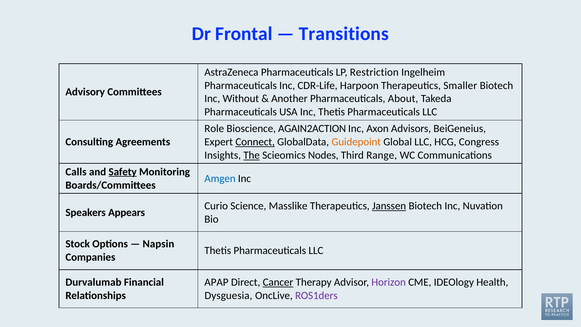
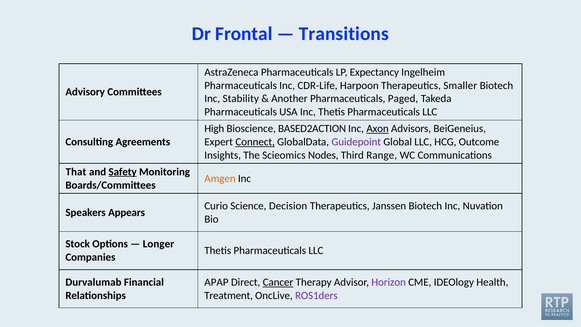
Restriction: Restriction -> Expectancy (374, 72)
Without: Without -> Stability (241, 99)
About: About -> Paged (403, 99)
Role: Role -> High (214, 129)
AGAIN2ACTION: AGAIN2ACTION -> BASED2ACTION (312, 129)
Axon underline: none -> present (378, 129)
Guidepoint colour: orange -> purple (356, 142)
Congress: Congress -> Outcome (479, 142)
The underline: present -> none (252, 155)
Calls: Calls -> That (76, 172)
Amgen colour: blue -> orange (220, 178)
Masslike: Masslike -> Decision (288, 206)
Janssen underline: present -> none (389, 206)
Napsin: Napsin -> Longer (158, 244)
Dysguesia: Dysguesia -> Treatment (229, 295)
